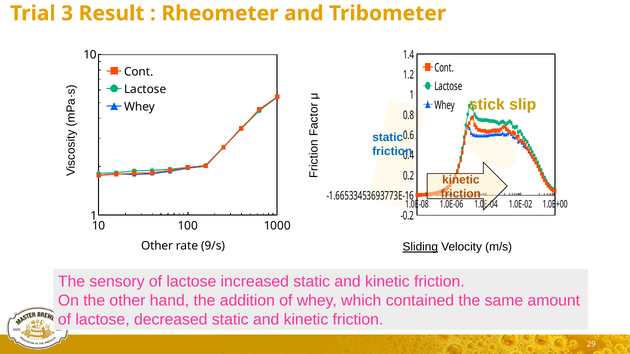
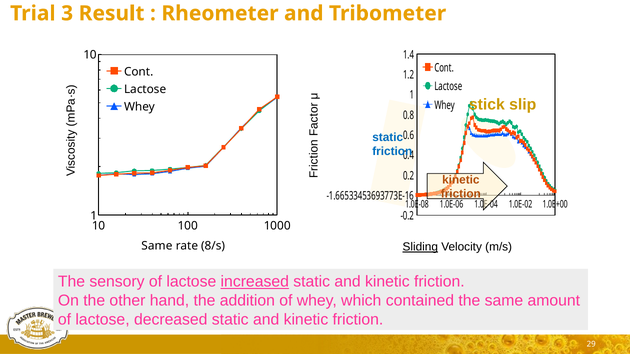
Other: Other -> Same (157, 246)
9/s: 9/s -> 8/s (213, 246)
increased underline: none -> present (255, 282)
